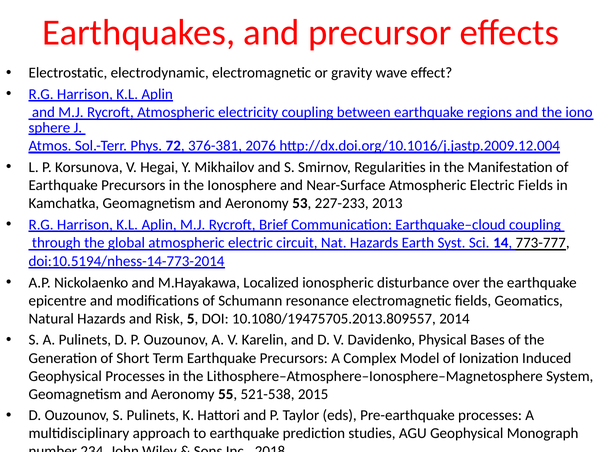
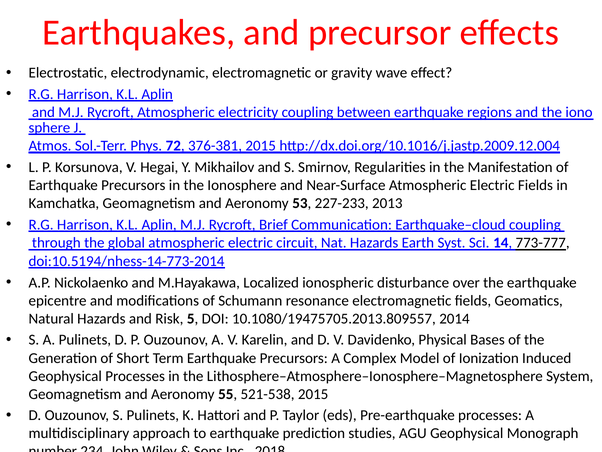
376-381 2076: 2076 -> 2015 (261, 146)
